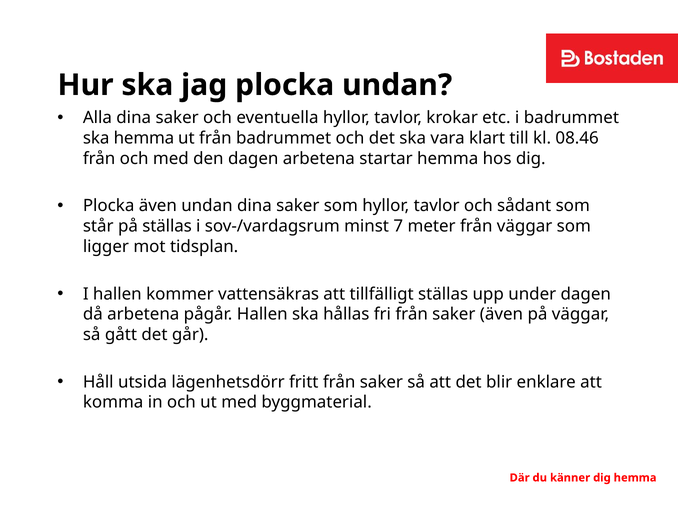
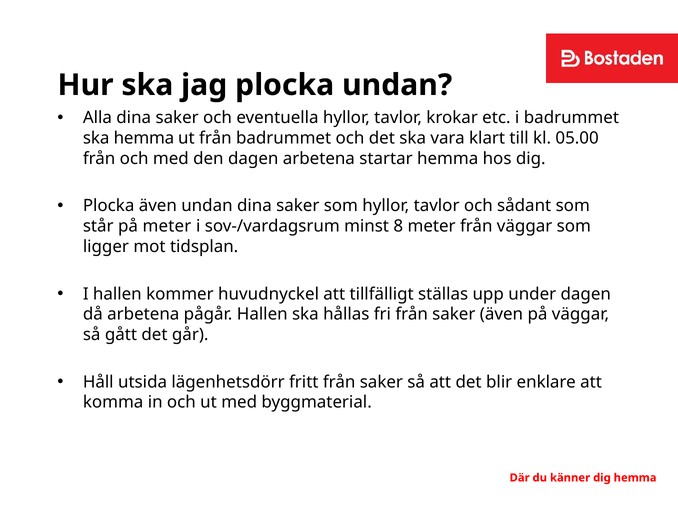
08.46: 08.46 -> 05.00 (577, 138)
på ställas: ställas -> meter (167, 226)
7: 7 -> 8 (398, 226)
vattensäkras: vattensäkras -> huvudnyckel (269, 294)
